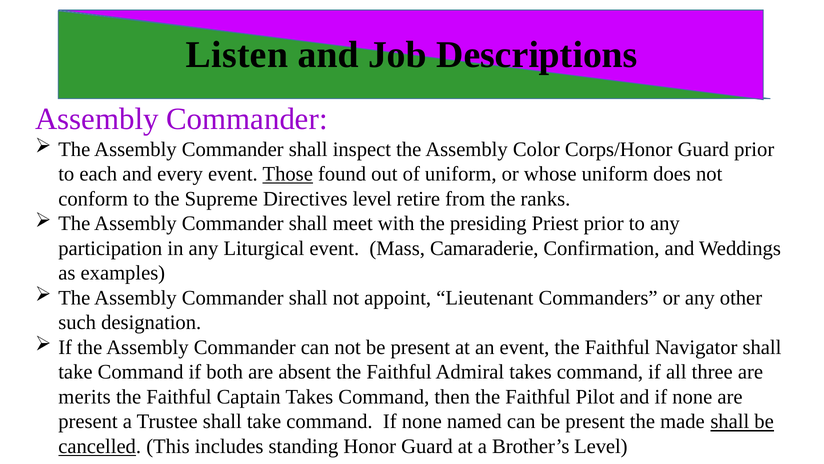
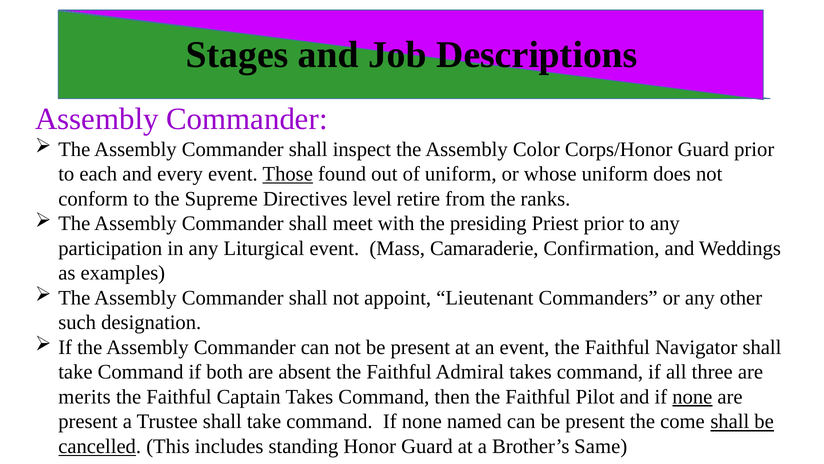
Listen: Listen -> Stages (237, 54)
none underline: none -> present (692, 396)
made: made -> come (682, 421)
Brother’s Level: Level -> Same (601, 446)
